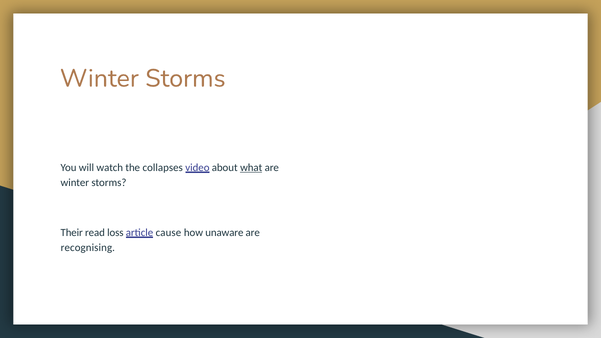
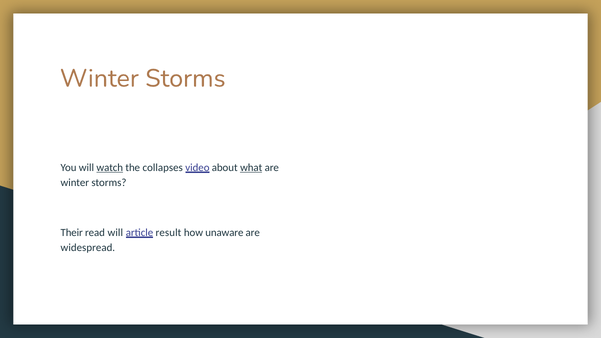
watch underline: none -> present (110, 168)
read loss: loss -> will (115, 233)
cause: cause -> result (168, 233)
recognising: recognising -> widespread (88, 248)
